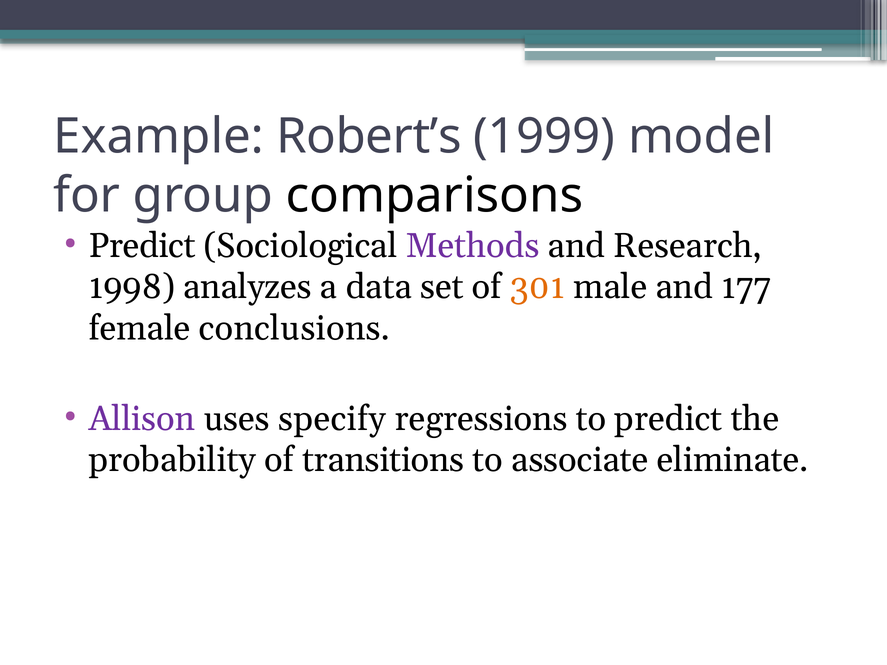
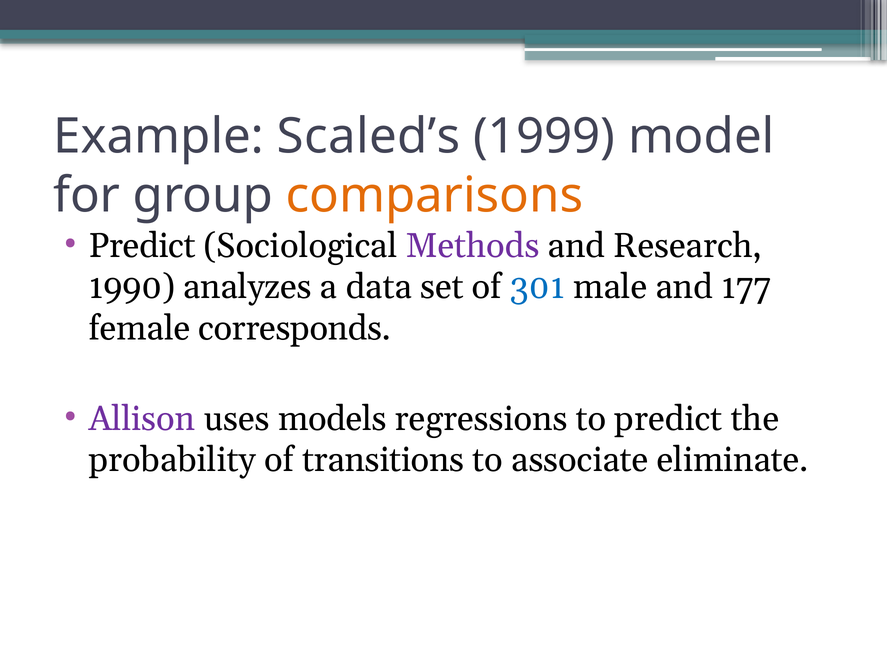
Robert’s: Robert’s -> Scaled’s (369, 136)
comparisons colour: black -> orange (434, 196)
1998: 1998 -> 1990 (132, 287)
301 colour: orange -> blue (537, 287)
conclusions: conclusions -> corresponds (295, 329)
specify: specify -> models (332, 419)
